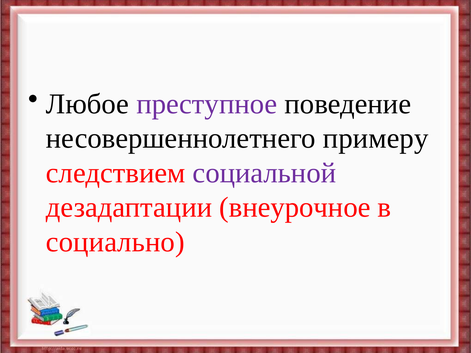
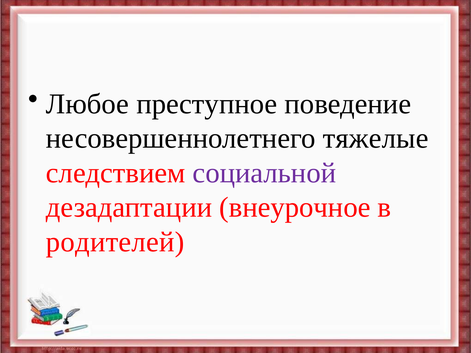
преступное colour: purple -> black (207, 104)
примеру: примеру -> тяжелые (376, 139)
социально: социально -> родителей (115, 242)
